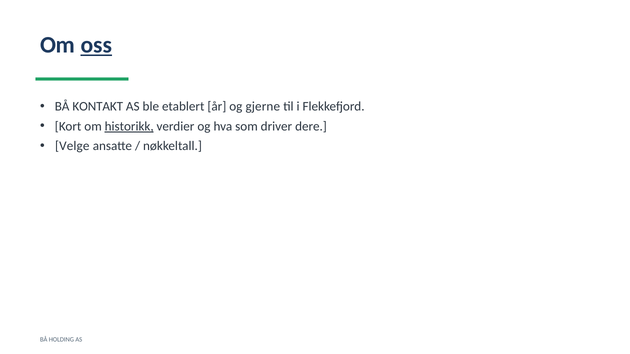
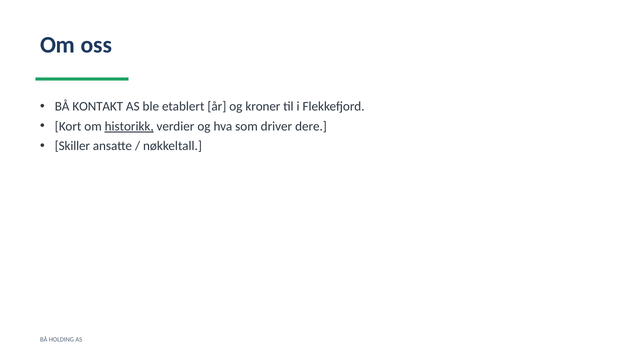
oss underline: present -> none (96, 45)
gjerne: gjerne -> kroner (263, 107)
Velge: Velge -> Skiller (72, 146)
